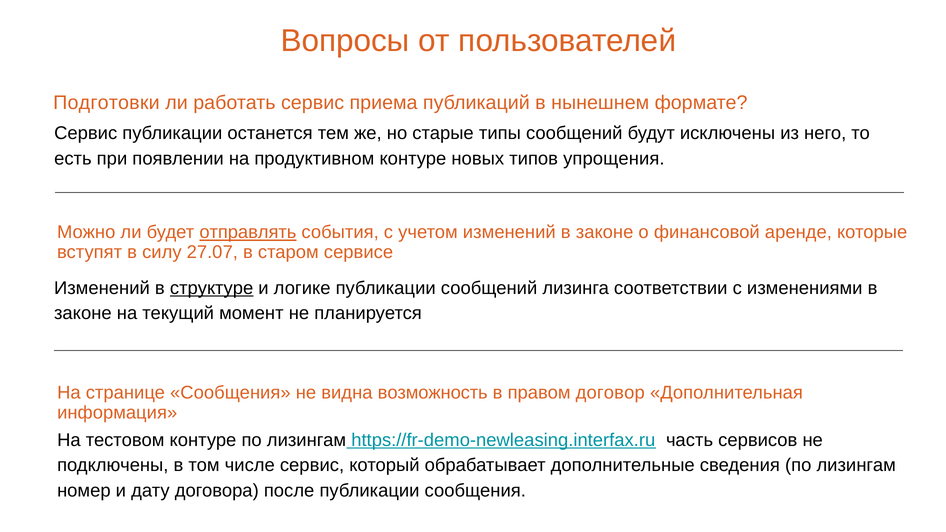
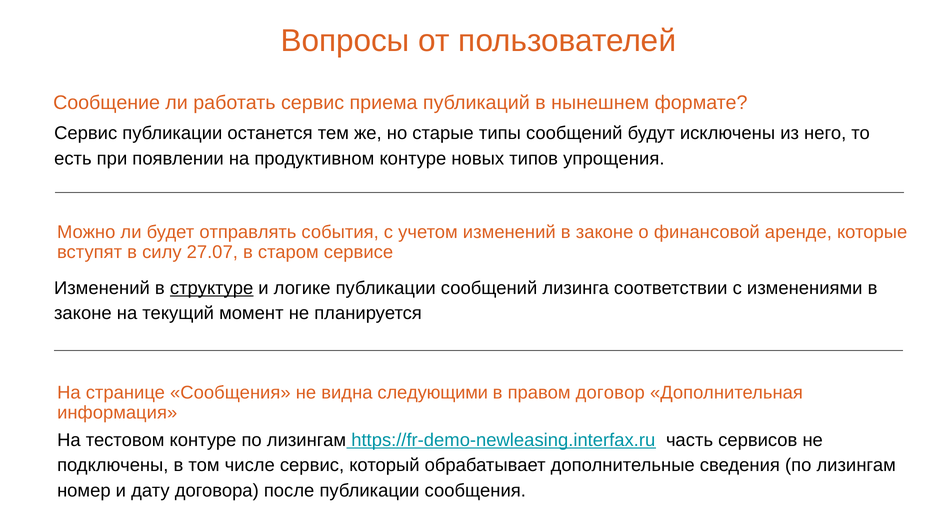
Подготовки: Подготовки -> Сообщение (107, 103)
отправлять underline: present -> none (248, 232)
возможность: возможность -> следующими (433, 393)
